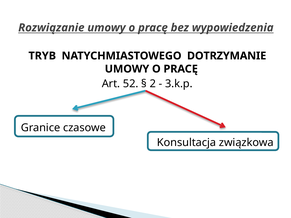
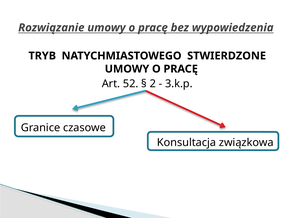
DOTRZYMANIE: DOTRZYMANIE -> STWIERDZONE (227, 56)
